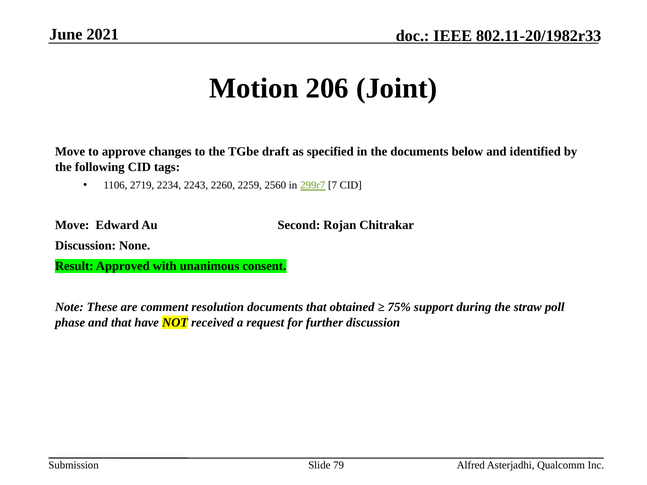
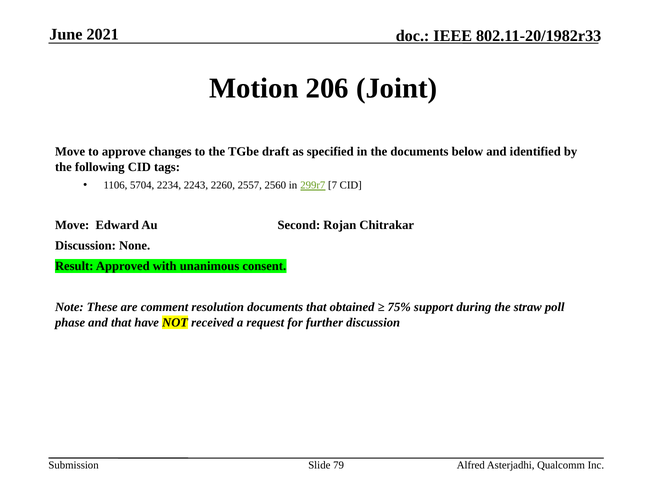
2719: 2719 -> 5704 (142, 185)
2259: 2259 -> 2557 (250, 185)
